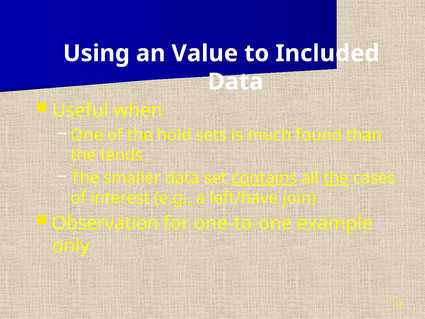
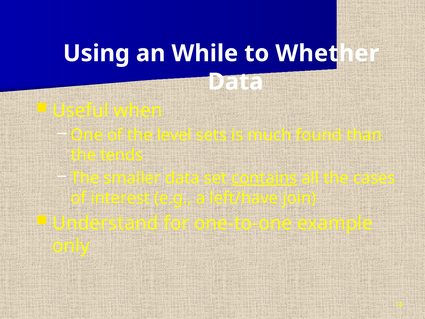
Value: Value -> While (205, 53)
Included: Included -> Whether (327, 53)
hold: hold -> level (174, 135)
the underline: present -> none (336, 178)
Observation: Observation -> Understand (105, 223)
